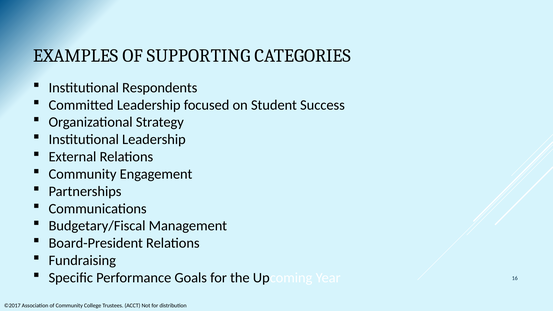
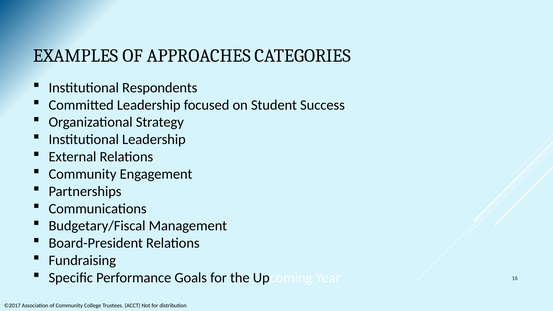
SUPPORTING: SUPPORTING -> APPROACHES (199, 56)
